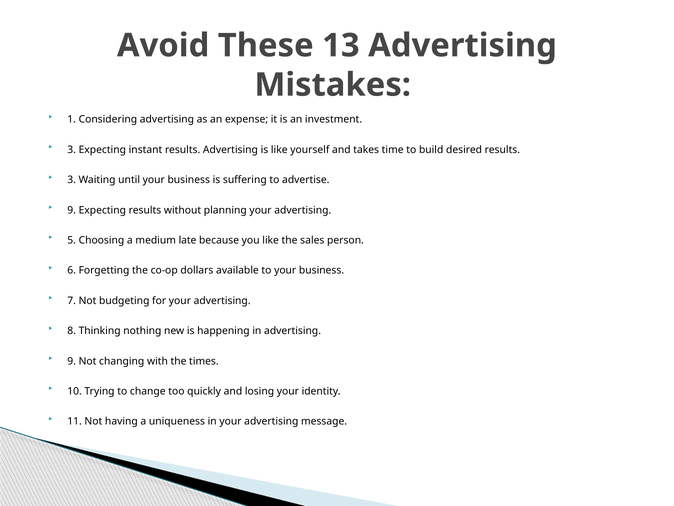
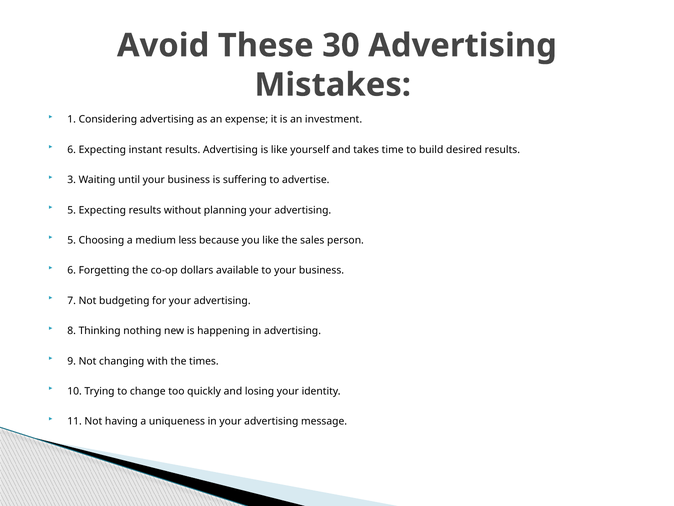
13: 13 -> 30 (341, 45)
3: 3 -> 6 (72, 150)
9: 9 -> 5 (72, 210)
late: late -> less (188, 240)
